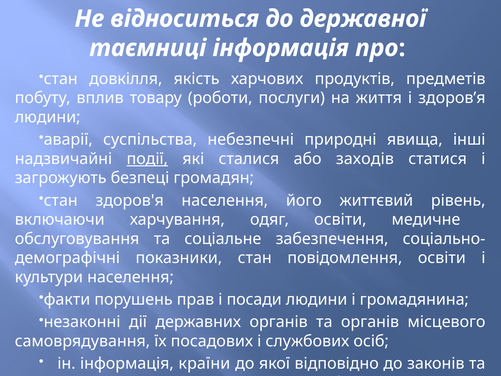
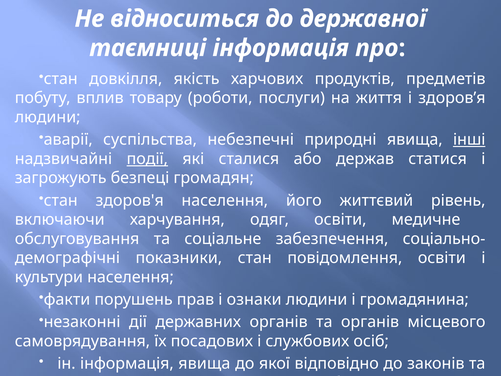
інші underline: none -> present (469, 140)
заходів: заходів -> держав (365, 159)
посади: посади -> ознаки (254, 299)
інформація країни: країни -> явища (204, 363)
